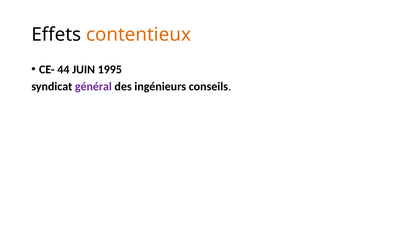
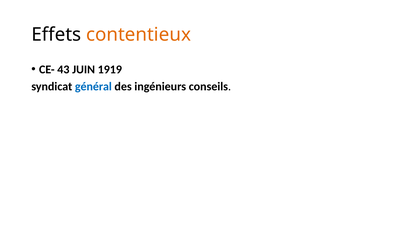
44: 44 -> 43 (63, 69)
1995: 1995 -> 1919 (110, 69)
général colour: purple -> blue (93, 87)
